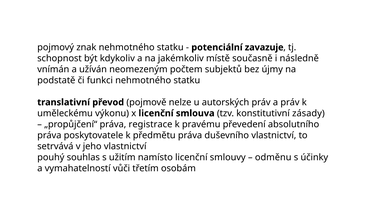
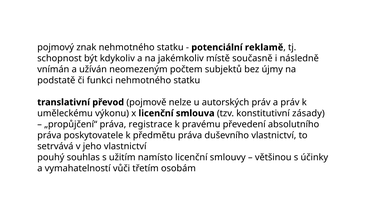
zavazuje: zavazuje -> reklamě (264, 47)
odměnu: odměnu -> většinou (273, 157)
